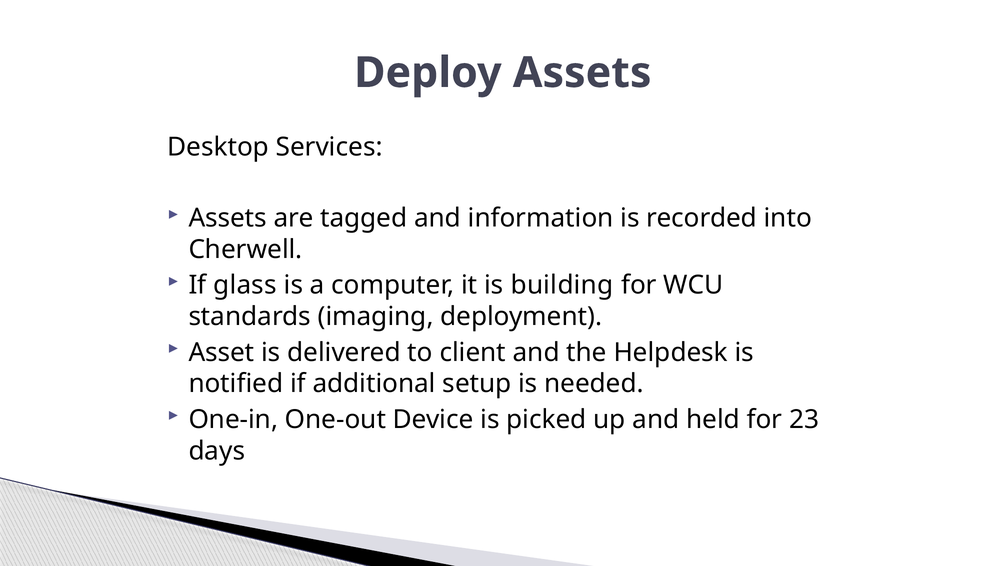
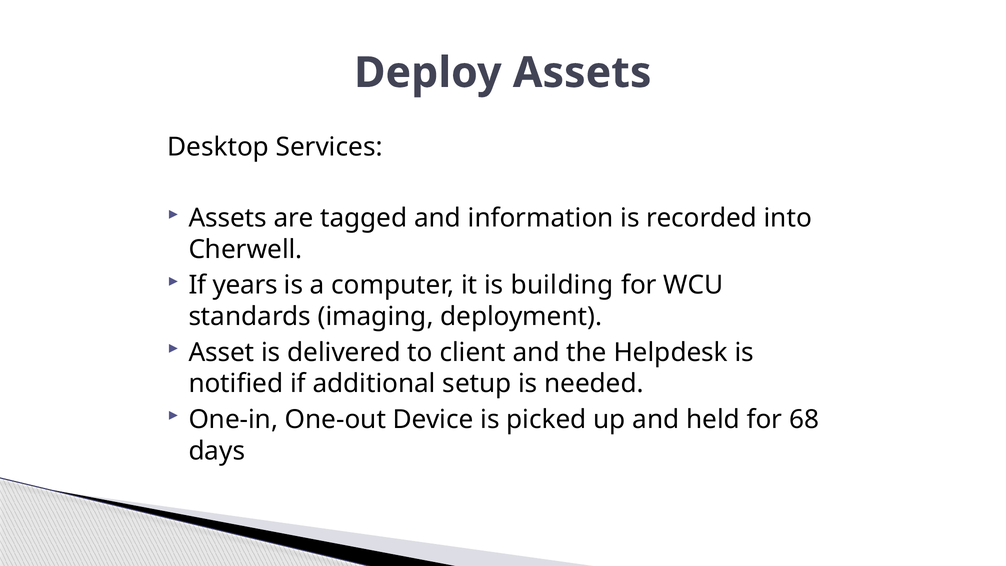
glass: glass -> years (245, 285)
23: 23 -> 68 (804, 419)
